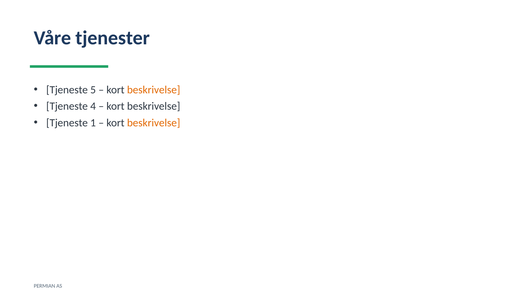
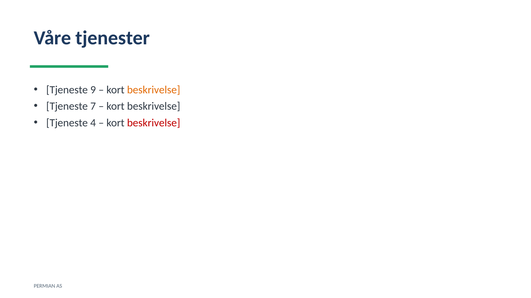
5: 5 -> 9 (93, 90)
4: 4 -> 7 (93, 107)
1: 1 -> 4 (93, 123)
beskrivelse colour: orange -> red (154, 123)
